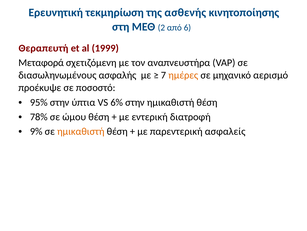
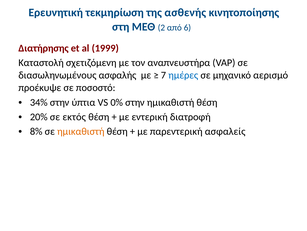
Θεραπευτή: Θεραπευτή -> Διατήρησης (44, 48)
Μεταφορά: Μεταφορά -> Καταστολή (41, 63)
ημέρες colour: orange -> blue (183, 75)
95%: 95% -> 34% (39, 102)
6%: 6% -> 0% (117, 102)
78%: 78% -> 20% (39, 117)
ώμου: ώμου -> εκτός (74, 117)
9%: 9% -> 8% (36, 131)
